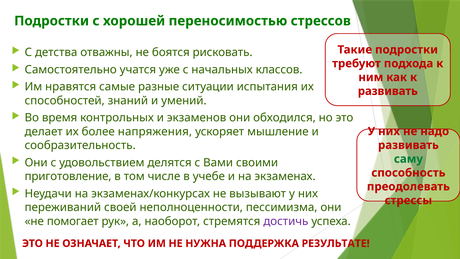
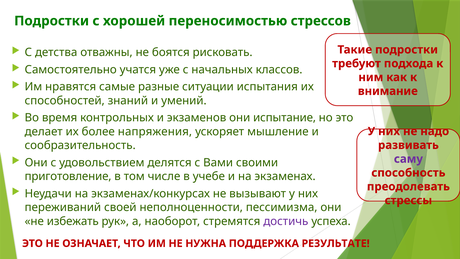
развивать: развивать -> внимание (388, 91)
обходился: обходился -> испытание (285, 118)
саму colour: green -> purple (408, 159)
помогает: помогает -> избежать (73, 221)
